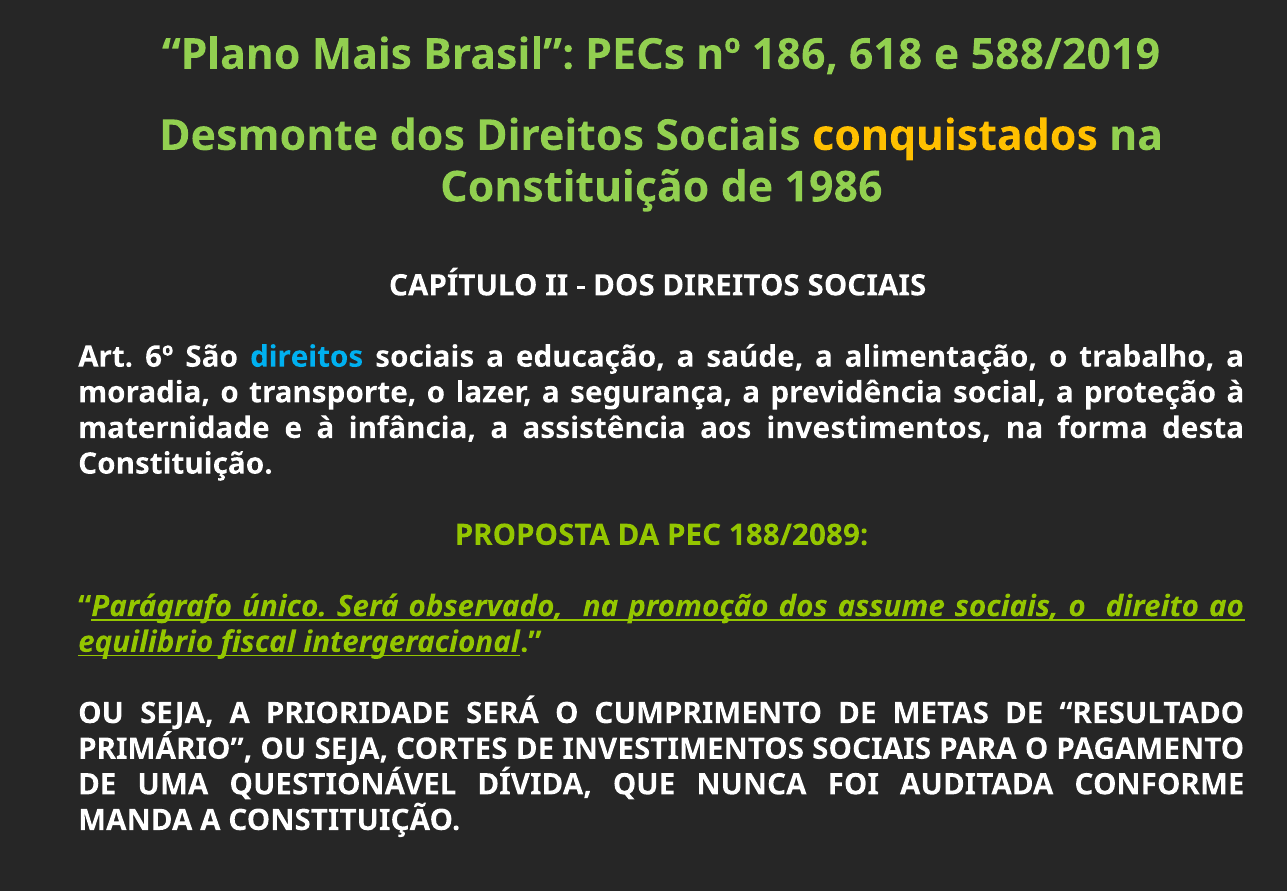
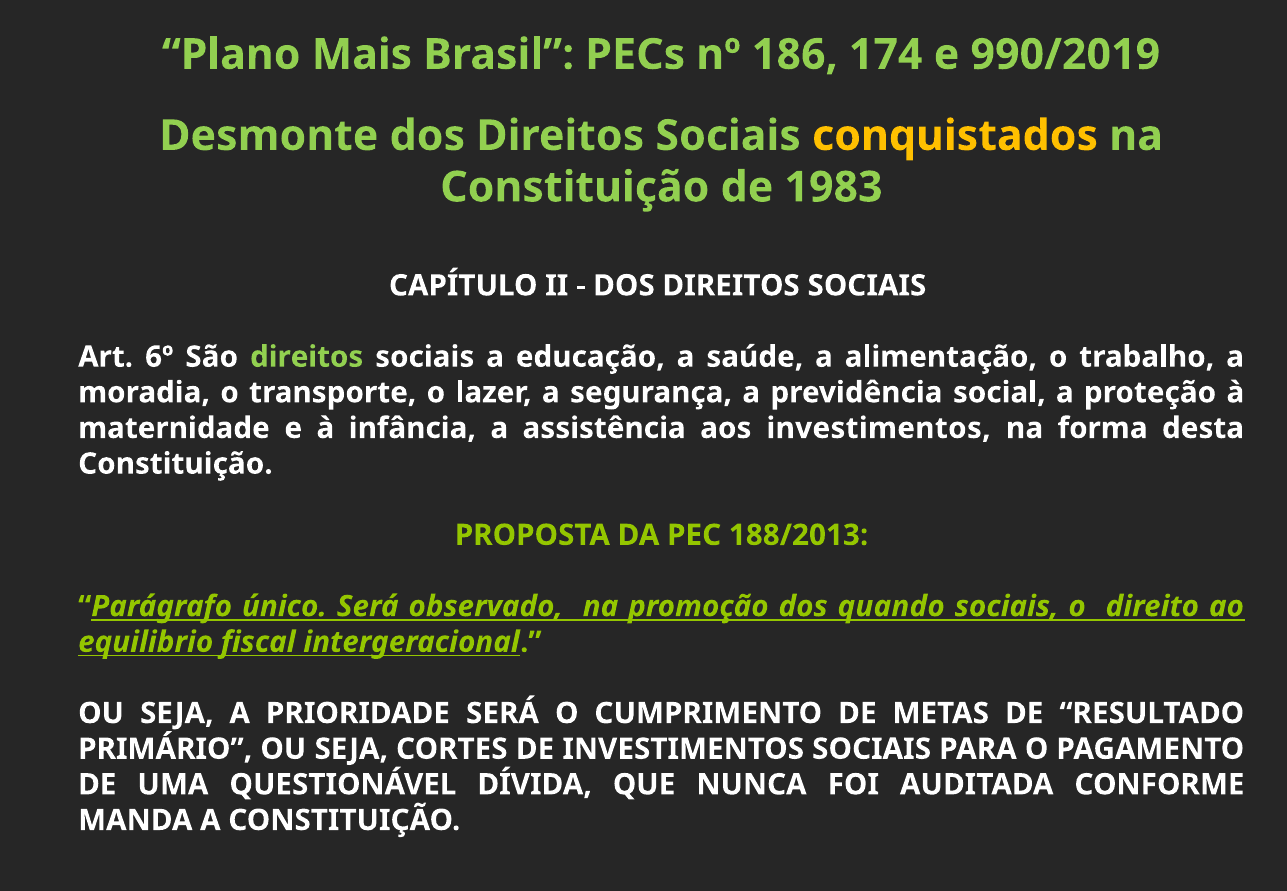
618: 618 -> 174 (886, 55)
588/2019: 588/2019 -> 990/2019 (1065, 55)
1986: 1986 -> 1983 (834, 187)
direitos colour: light blue -> light green (307, 357)
188/2089: 188/2089 -> 188/2013 (799, 535)
assume: assume -> quando (891, 606)
